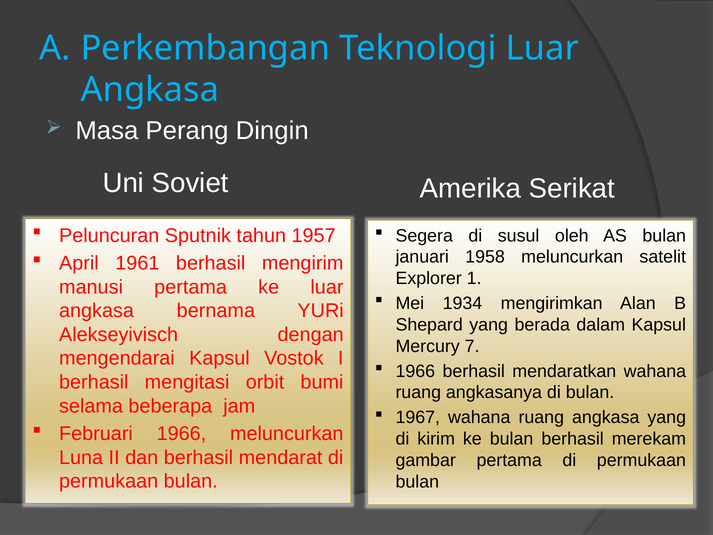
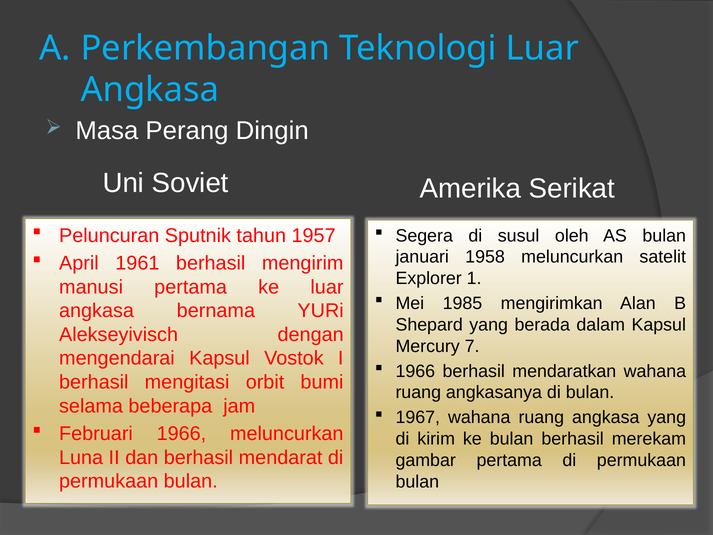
1934: 1934 -> 1985 (462, 303)
